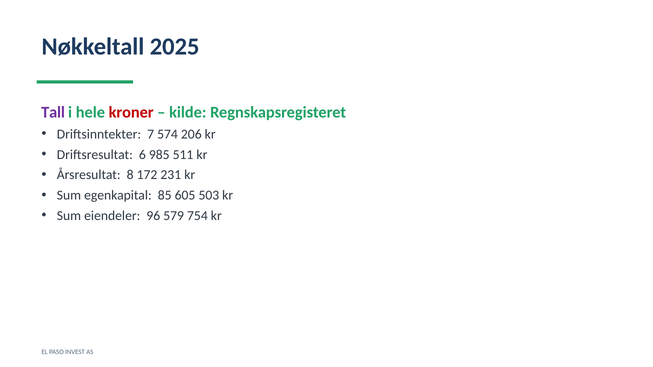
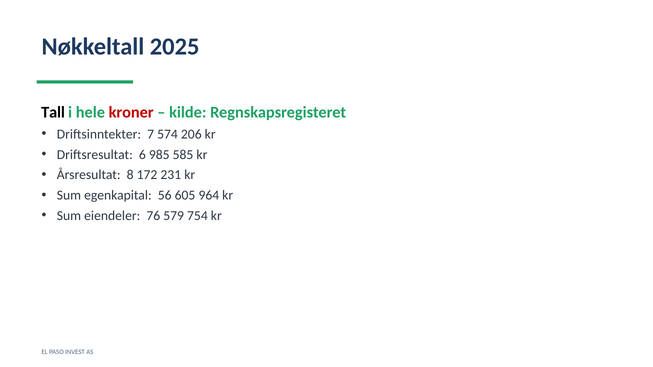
Tall colour: purple -> black (53, 112)
511: 511 -> 585 (183, 155)
85: 85 -> 56 (165, 196)
503: 503 -> 964 (209, 196)
96: 96 -> 76 (153, 216)
